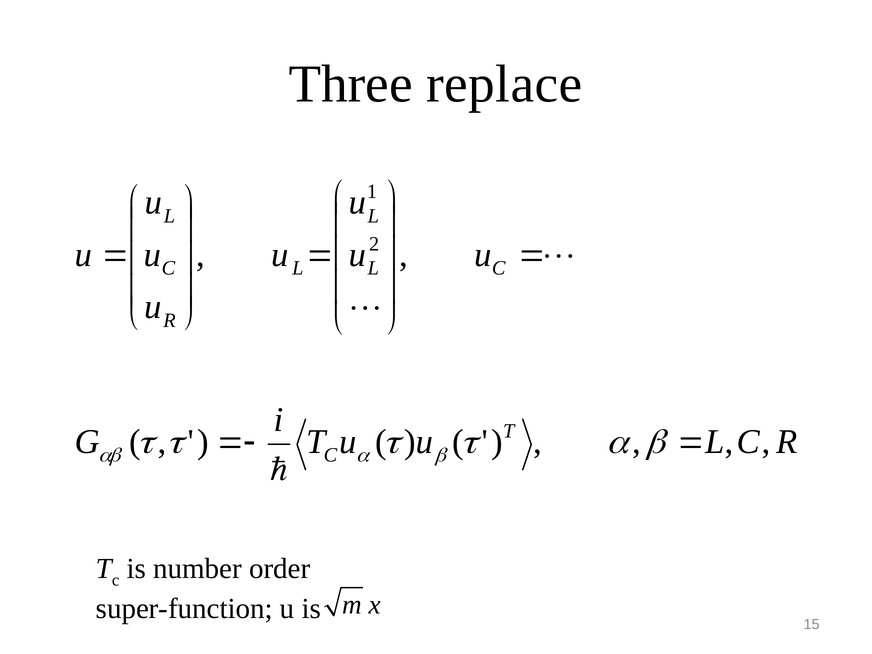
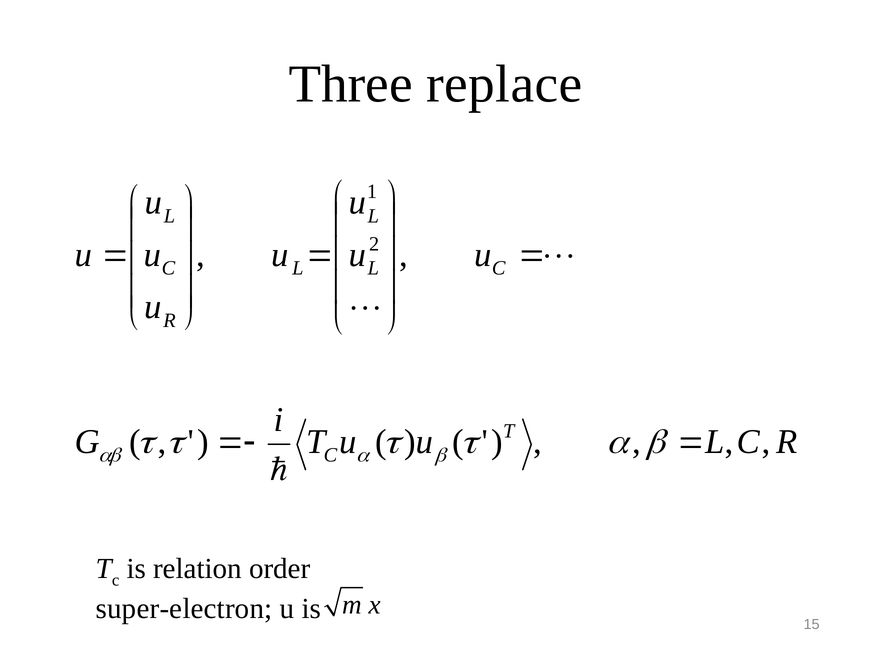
number: number -> relation (198, 569)
super-function: super-function -> super-electron (184, 608)
